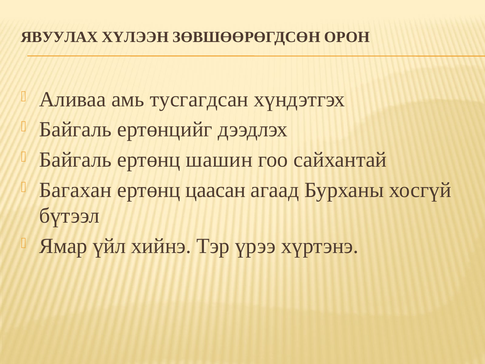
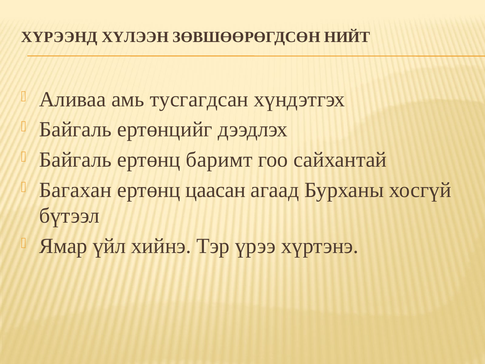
ЯВУУЛАХ: ЯВУУЛАХ -> ХҮРЭЭНД (59, 37)
ОРОН: ОРОН -> НИЙТ (347, 37)
шашин: шашин -> баримт (219, 160)
